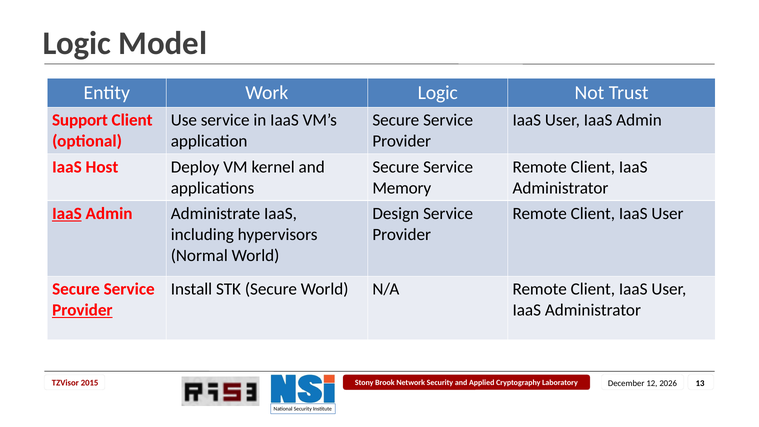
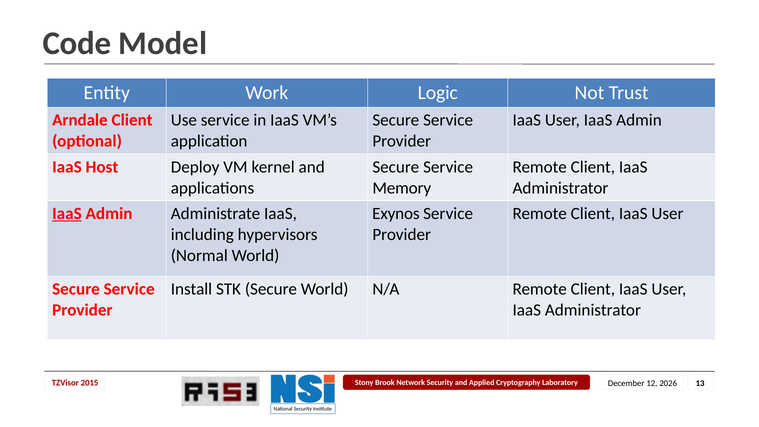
Logic: Logic -> Code (77, 43)
Support: Support -> Arndale (80, 120)
Design: Design -> Exynos (396, 214)
Provider underline: present -> none (82, 310)
